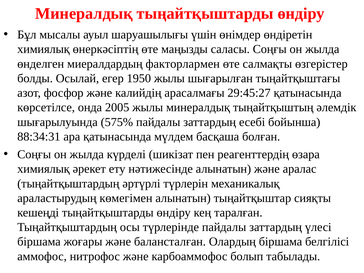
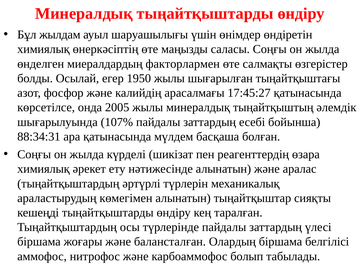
мысалы: мысалы -> жылдам (60, 35)
29:45:27: 29:45:27 -> 17:45:27 (249, 93)
575%: 575% -> 107% (117, 122)
